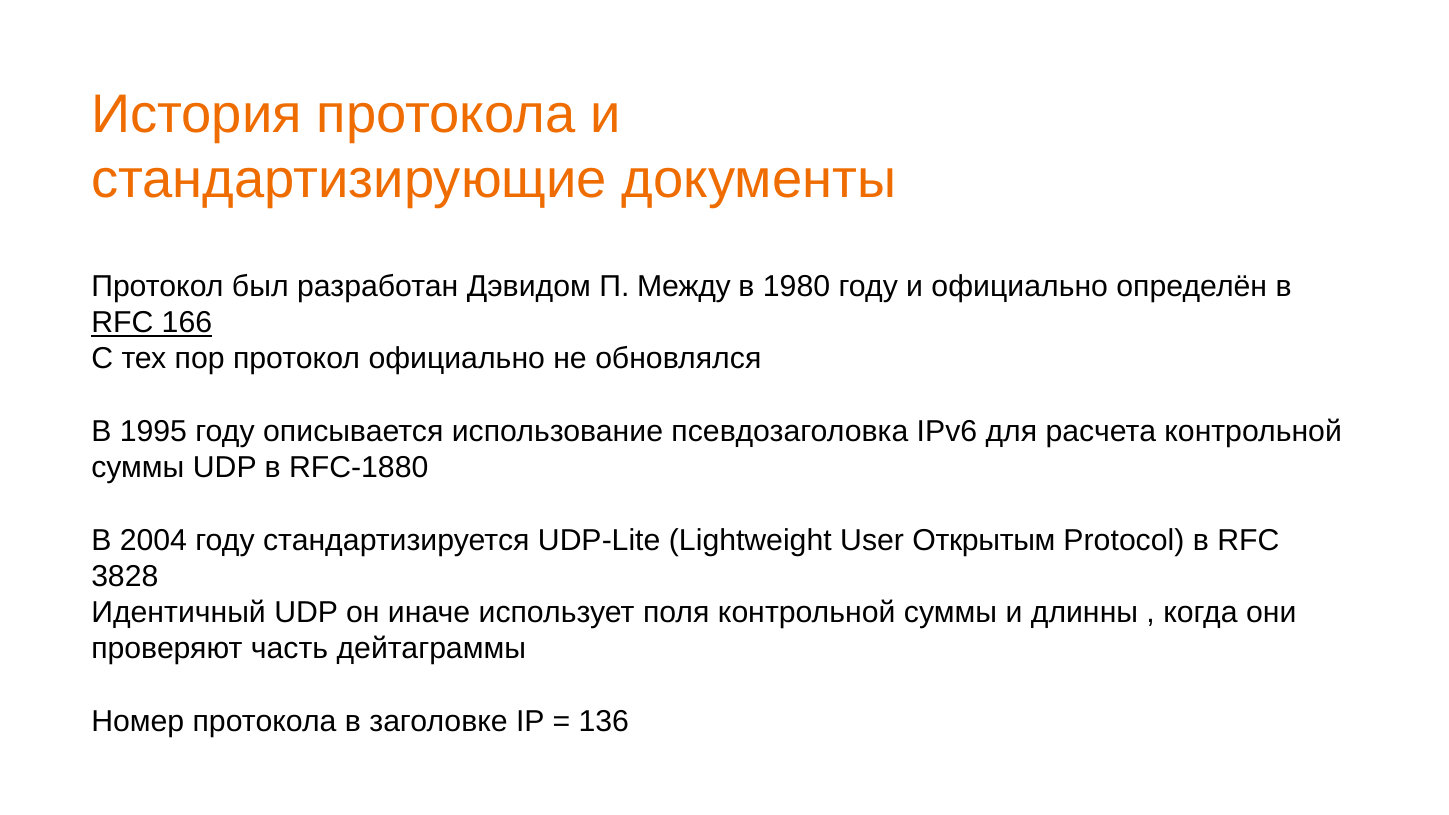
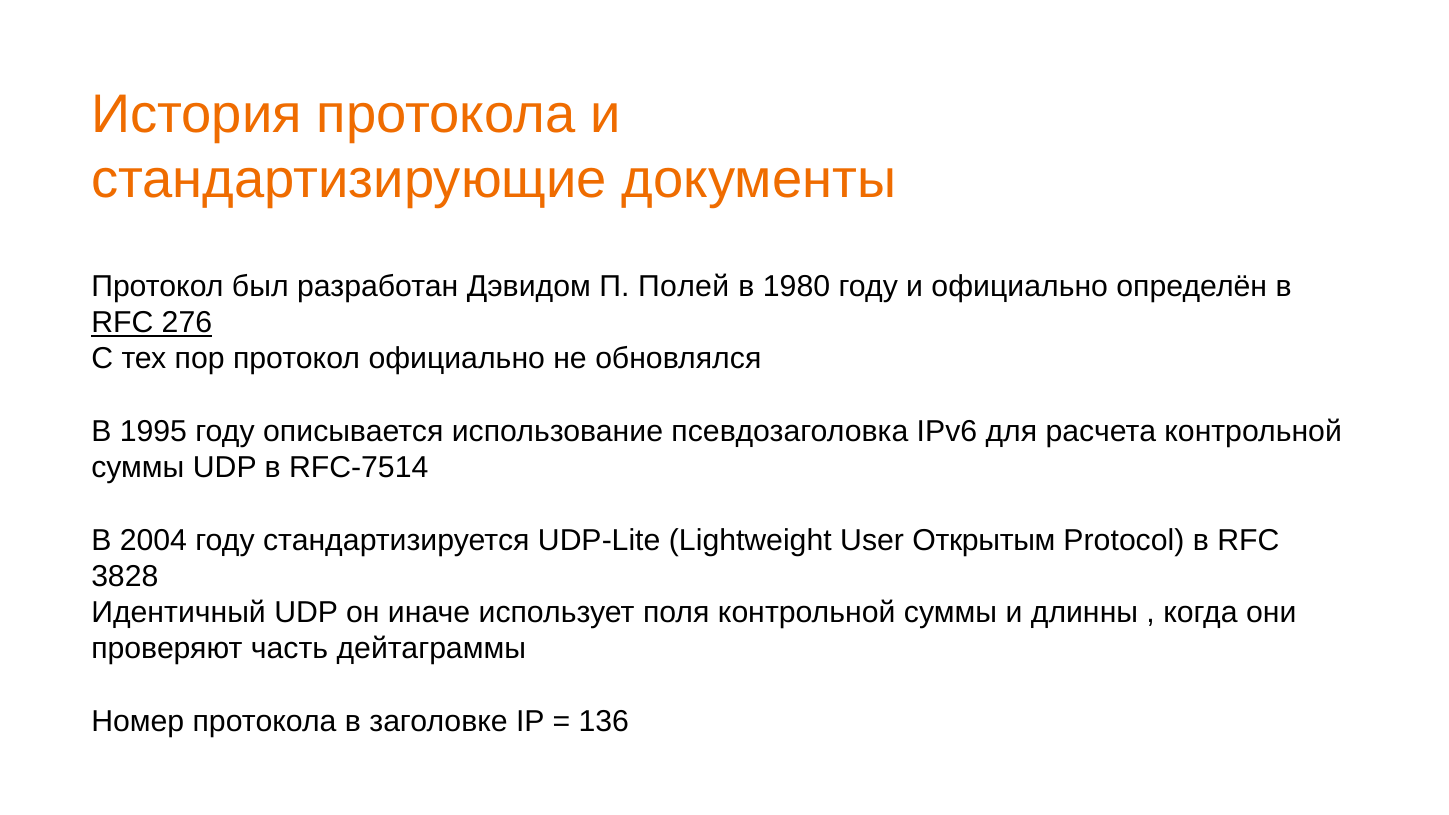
Между: Между -> Полей (684, 286)
166: 166 -> 276 (187, 323)
RFC-1880: RFC-1880 -> RFC-7514 (359, 468)
